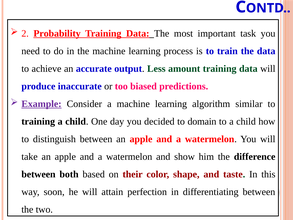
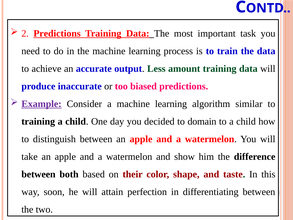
2 Probability: Probability -> Predictions (57, 33)
